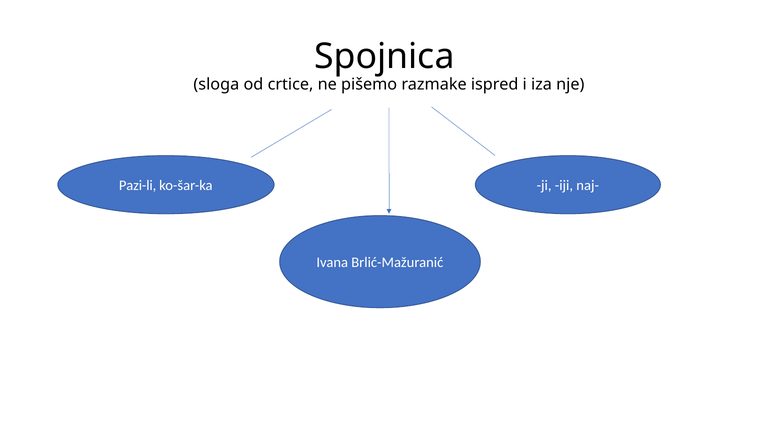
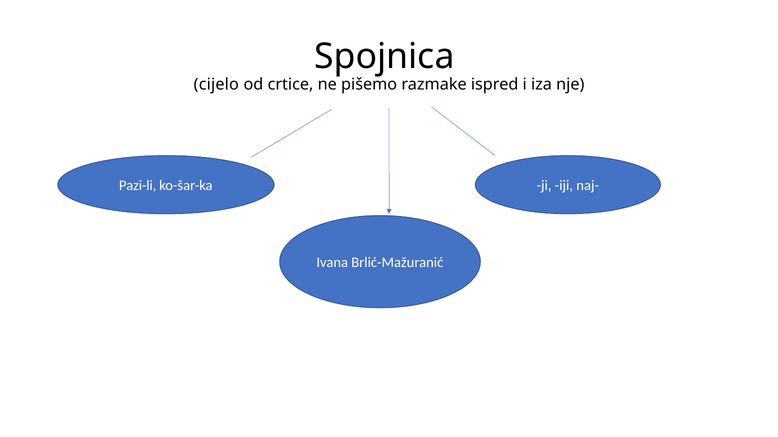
sloga: sloga -> cijelo (216, 85)
